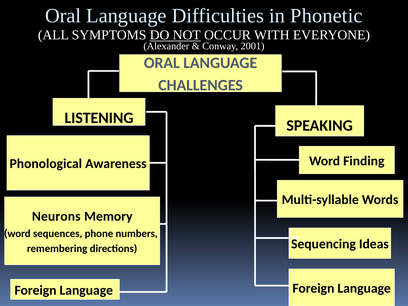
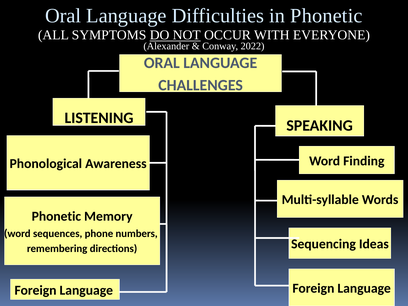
2001: 2001 -> 2022 (253, 46)
Neurons: Neurons -> Phonetic (56, 216)
